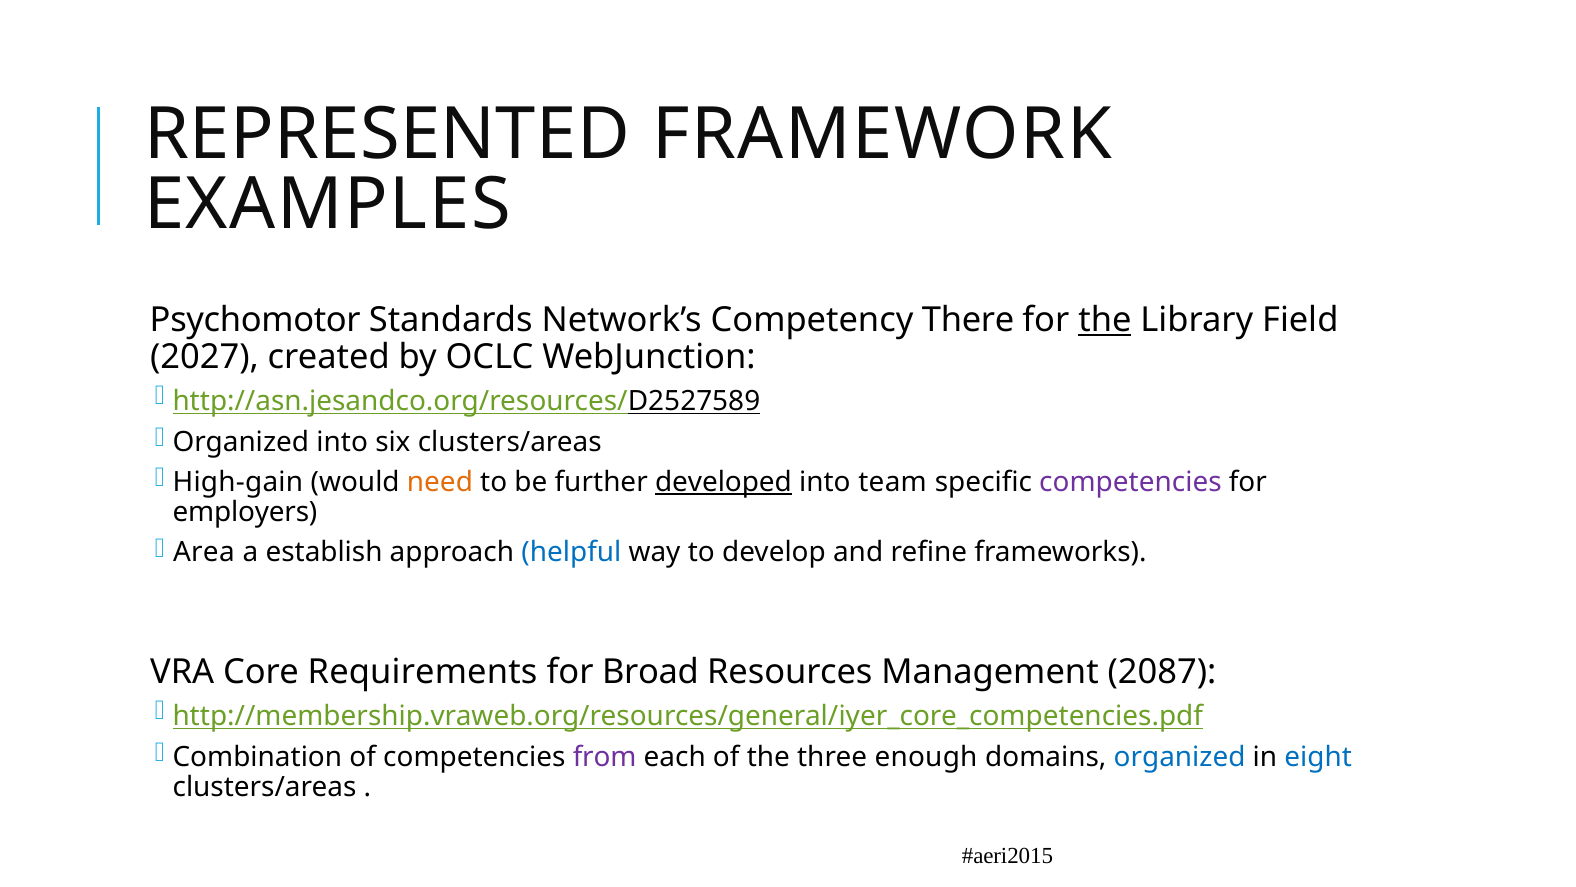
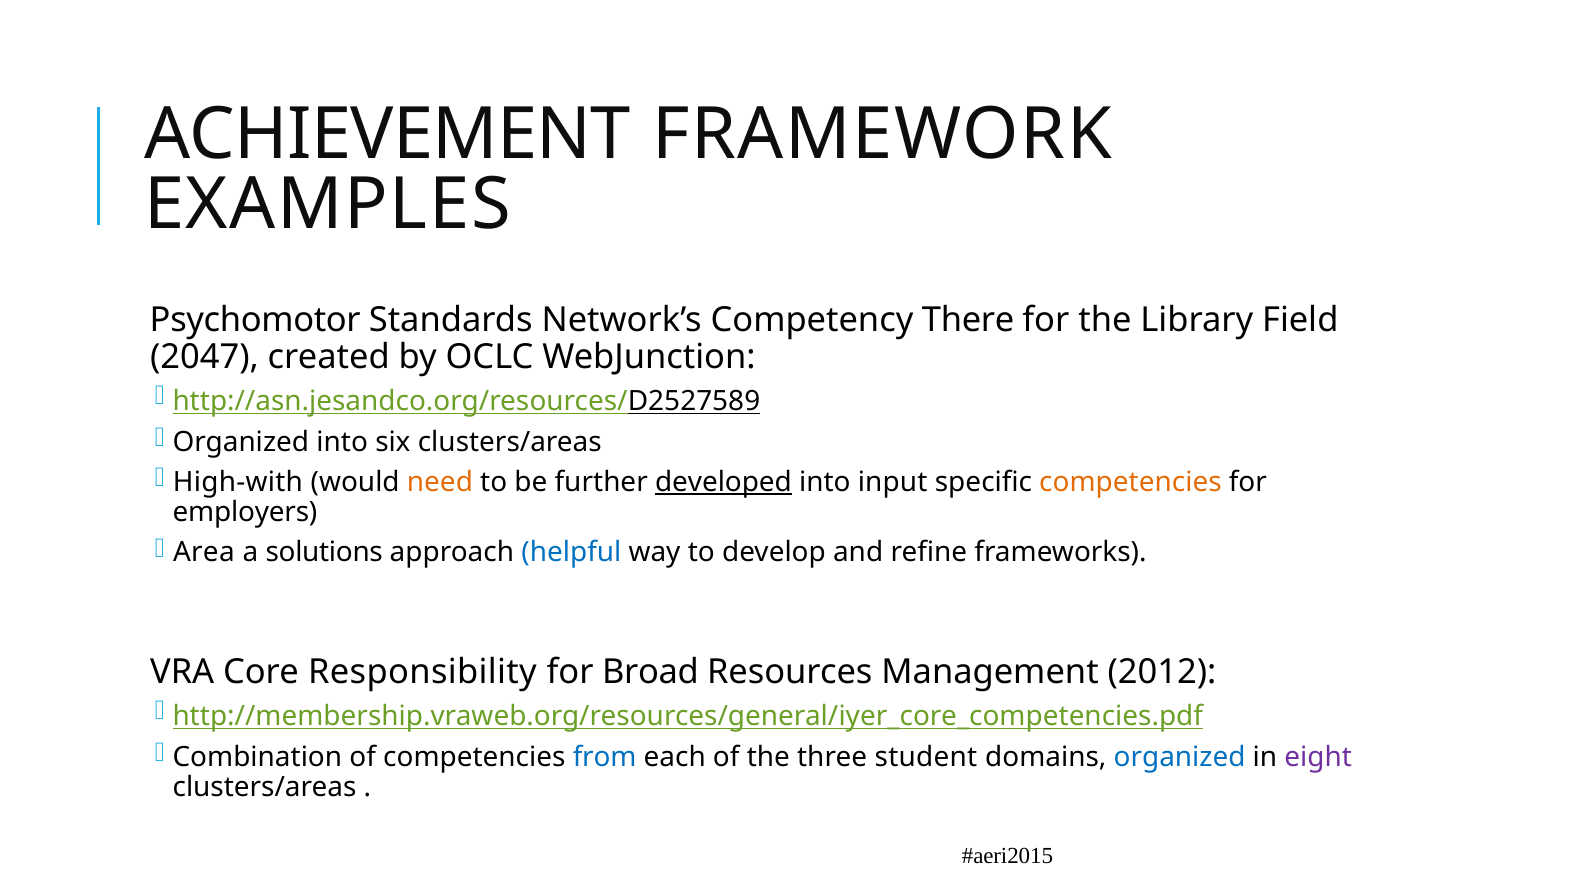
REPRESENTED: REPRESENTED -> ACHIEVEMENT (388, 135)
the underline: present -> none (1105, 320)
2027: 2027 -> 2047 (204, 357)
High-gain: High-gain -> High-with (238, 482)
team: team -> input (893, 482)
competencies colour: purple -> orange (1130, 482)
establish: establish -> solutions (324, 552)
Requirements: Requirements -> Responsibility (422, 672)
2087: 2087 -> 2012 (1162, 672)
from colour: purple -> blue (605, 757)
enough: enough -> student (926, 757)
eight colour: blue -> purple (1318, 757)
